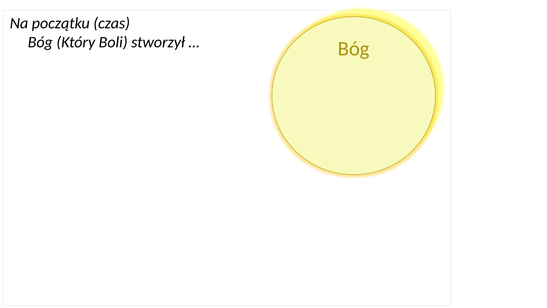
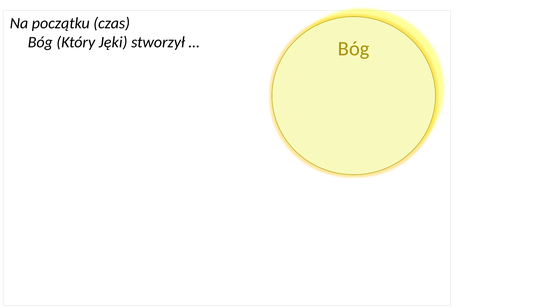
Boli: Boli -> Jęki (113, 42)
